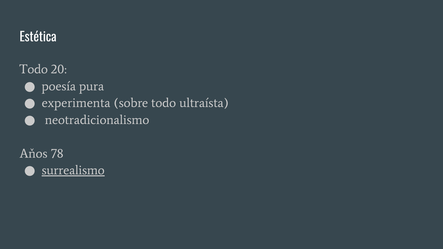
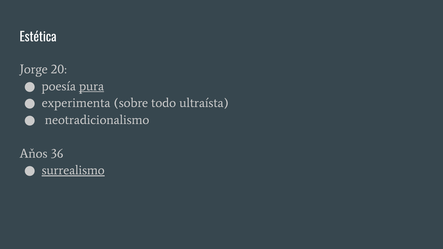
Todo: Todo -> Jorge (34, 69)
pura underline: none -> present (92, 86)
78: 78 -> 36 (57, 154)
